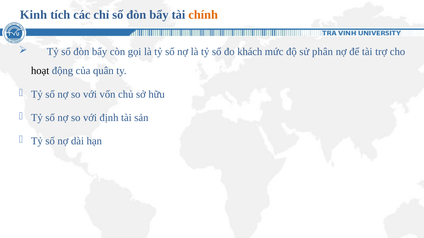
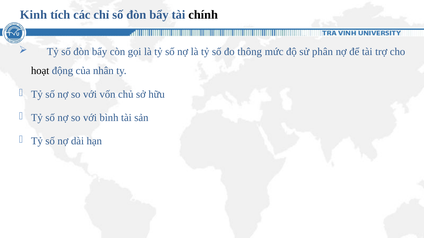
chính colour: orange -> black (203, 15)
khách: khách -> thông (250, 52)
quân: quân -> nhân (103, 71)
định: định -> bình (109, 118)
